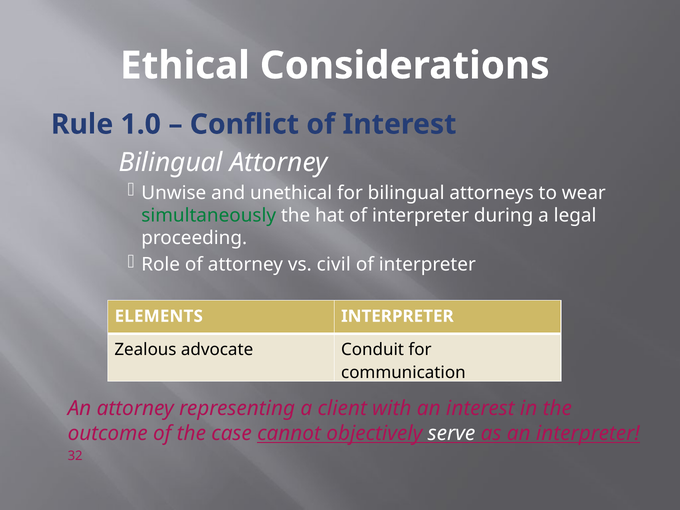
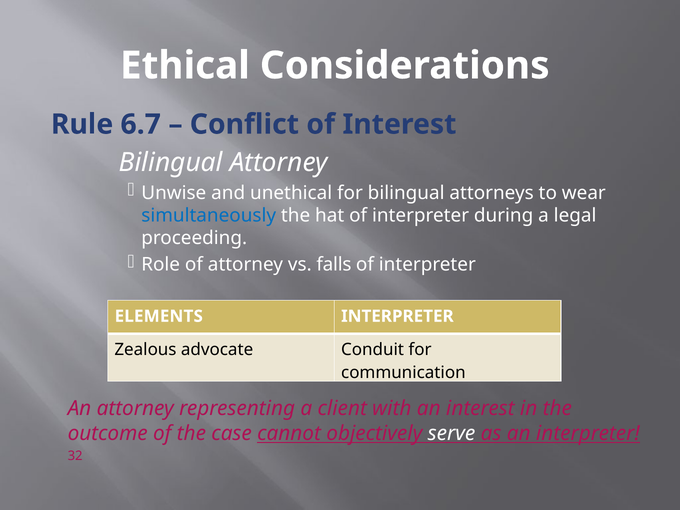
1.0: 1.0 -> 6.7 (141, 124)
simultaneously colour: green -> blue (209, 215)
civil: civil -> falls (334, 265)
